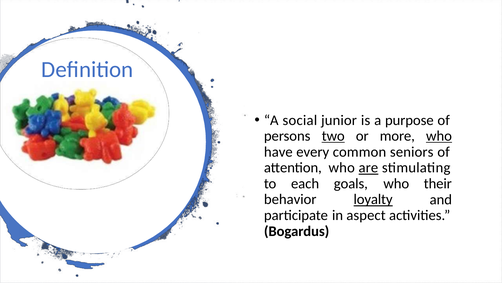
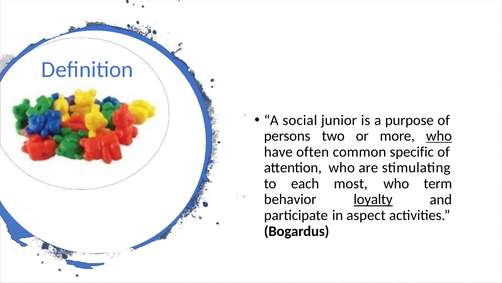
two underline: present -> none (333, 136)
every: every -> often (313, 152)
seniors: seniors -> specific (412, 152)
are underline: present -> none (368, 167)
goals: goals -> most (351, 183)
their: their -> term (438, 183)
